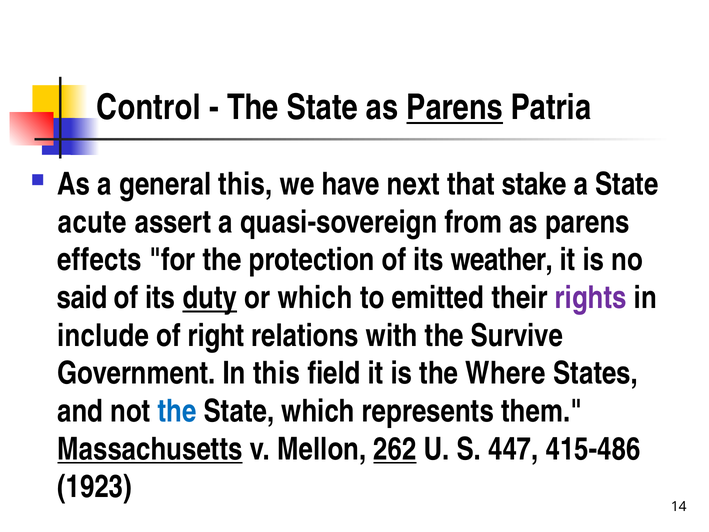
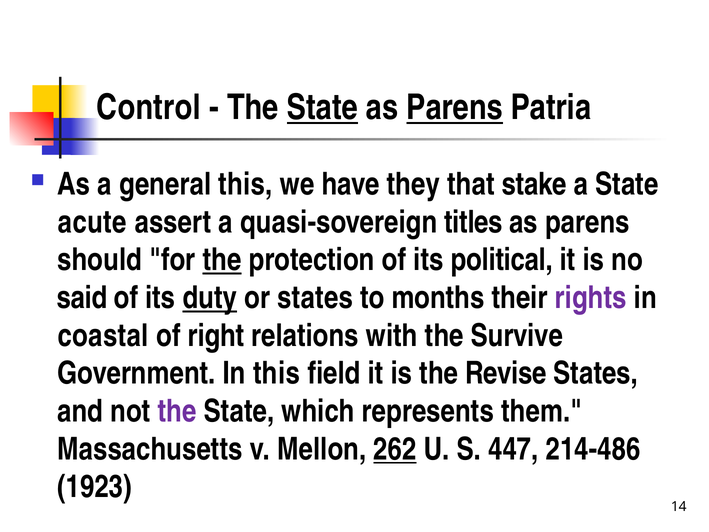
State underline: none -> present (322, 108)
next: next -> they (413, 184)
from: from -> titles (473, 222)
effects: effects -> should (100, 260)
the underline: none -> present (222, 260)
weather: weather -> political (502, 260)
or which: which -> states (315, 298)
emitted: emitted -> months (438, 298)
include: include -> coastal (103, 335)
Where: Where -> Revise (506, 373)
the colour: blue -> purple (177, 411)
Massachusetts underline: present -> none (150, 449)
415-486: 415-486 -> 214-486 (593, 449)
